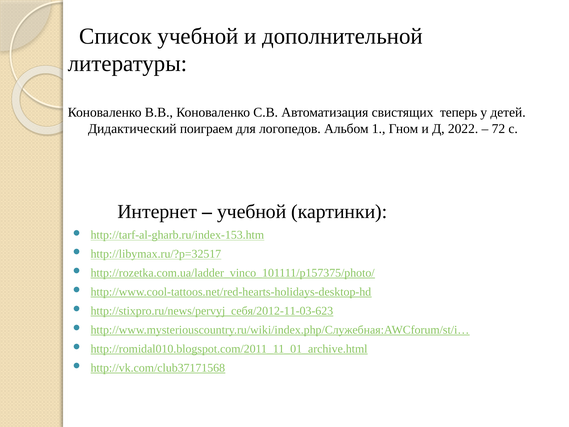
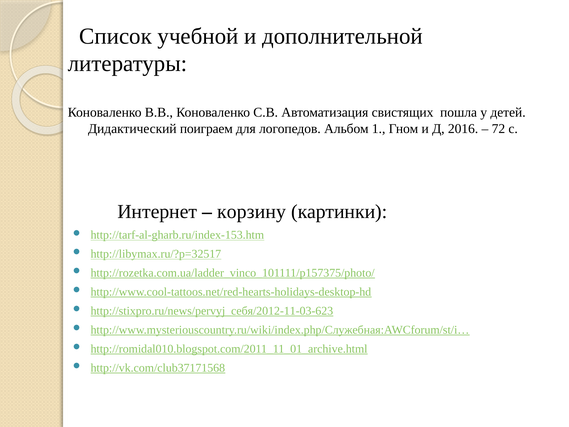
теперь: теперь -> пошла (459, 112)
2022: 2022 -> 2016 (463, 129)
учебной: учебной -> корзину (252, 212)
